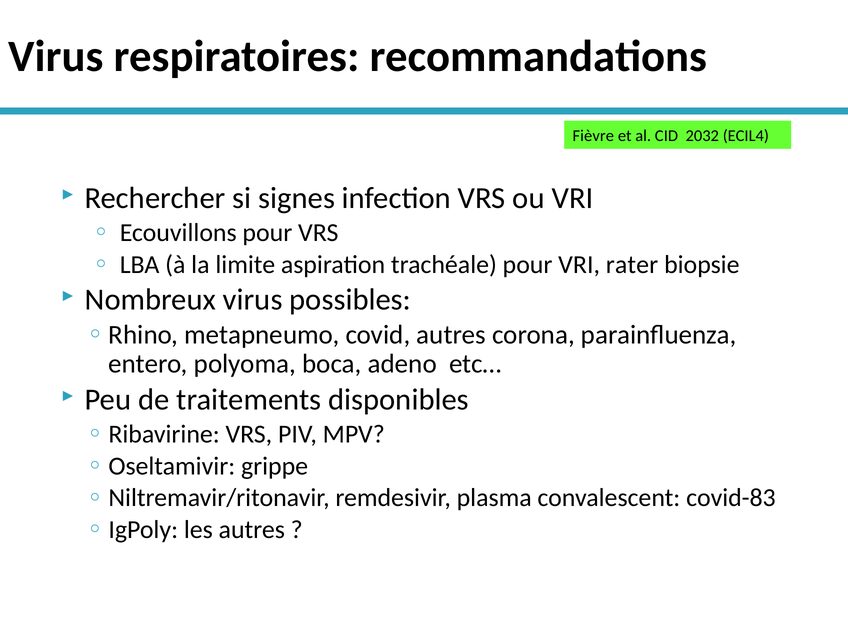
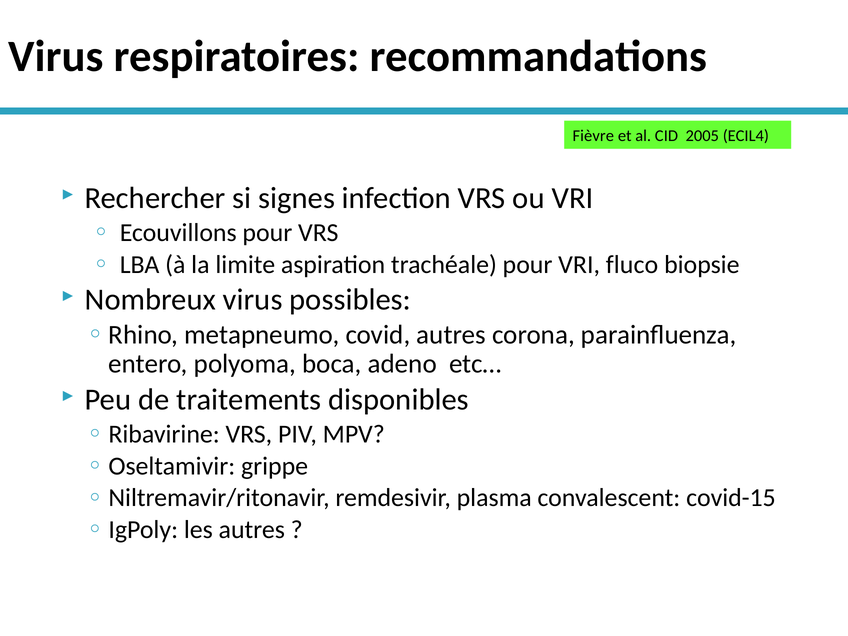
2032: 2032 -> 2005 (702, 136)
rater: rater -> fluco (632, 265)
covid-83: covid-83 -> covid-15 (731, 498)
